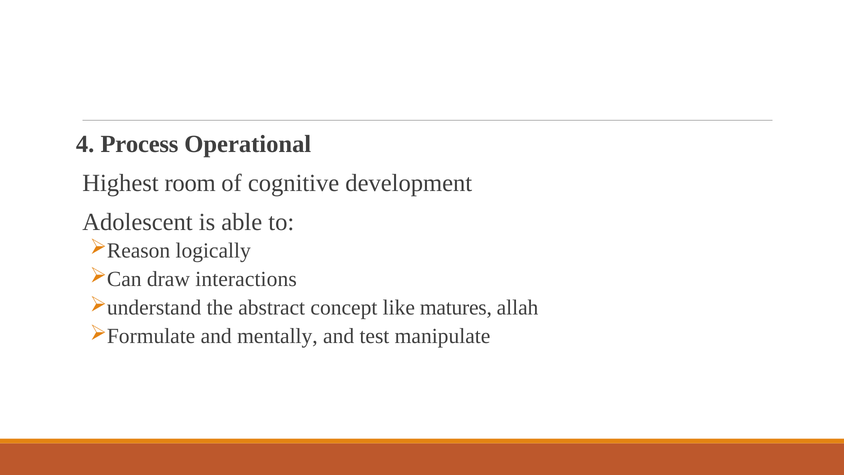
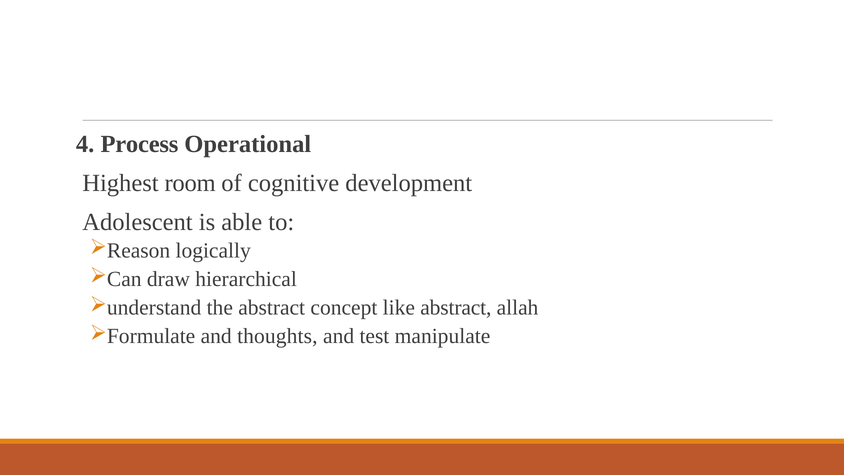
interactions: interactions -> hierarchical (246, 279)
like matures: matures -> abstract (456, 307)
mentally: mentally -> thoughts (277, 336)
